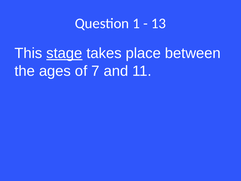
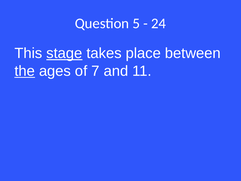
1: 1 -> 5 (136, 23)
13: 13 -> 24 (158, 23)
the underline: none -> present (25, 71)
